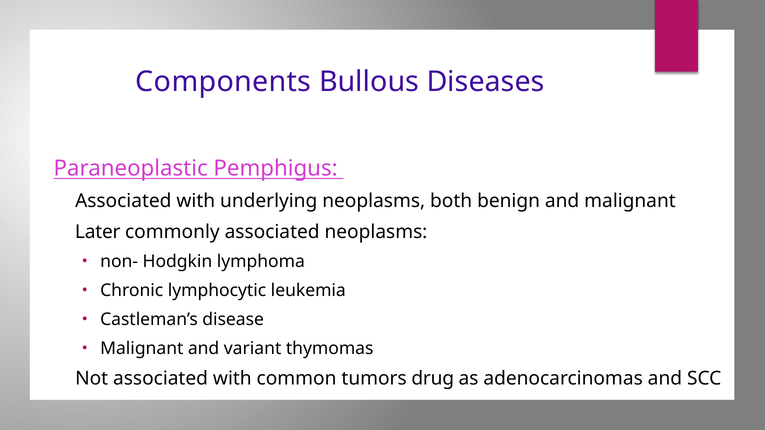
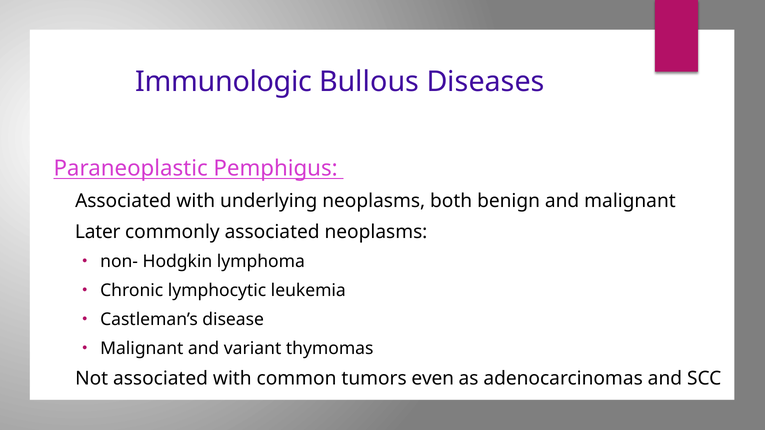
Components: Components -> Immunologic (224, 82)
drug: drug -> even (433, 379)
